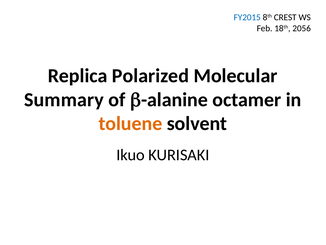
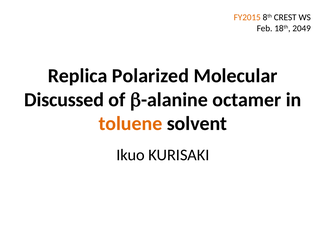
FY2015 colour: blue -> orange (247, 17)
2056: 2056 -> 2049 (302, 28)
Summary: Summary -> Discussed (64, 99)
